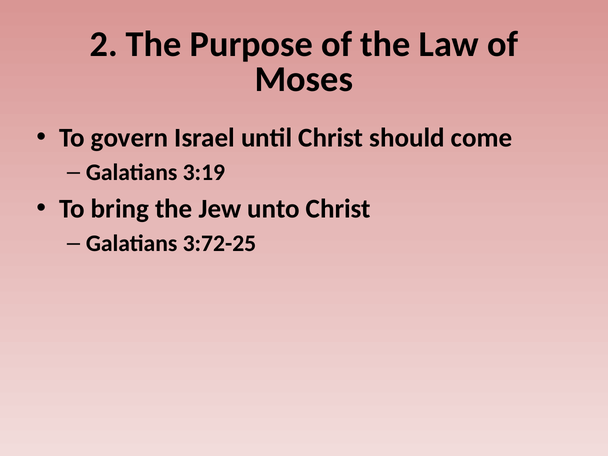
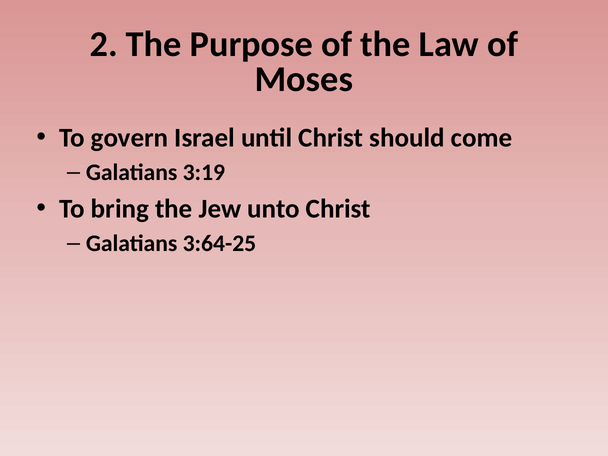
3:72-25: 3:72-25 -> 3:64-25 (219, 244)
